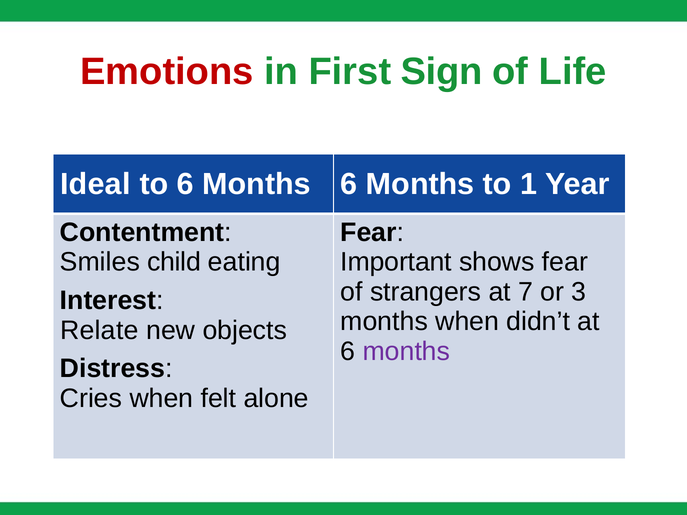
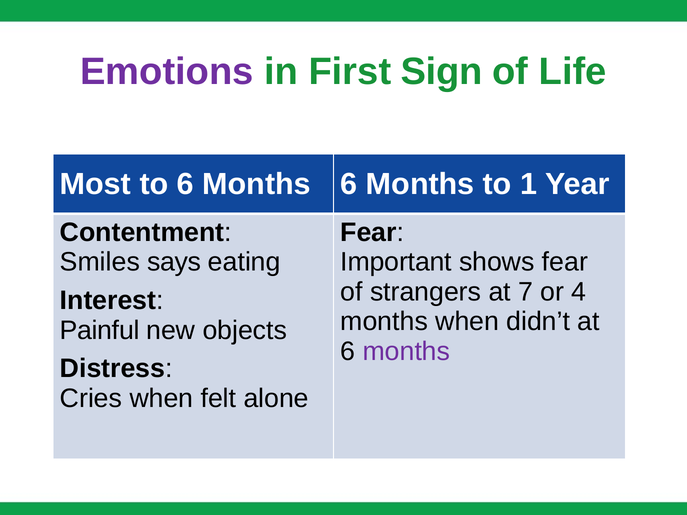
Emotions colour: red -> purple (167, 72)
Ideal: Ideal -> Most (96, 185)
child: child -> says (174, 262)
3: 3 -> 4 (579, 292)
Relate: Relate -> Painful (100, 330)
